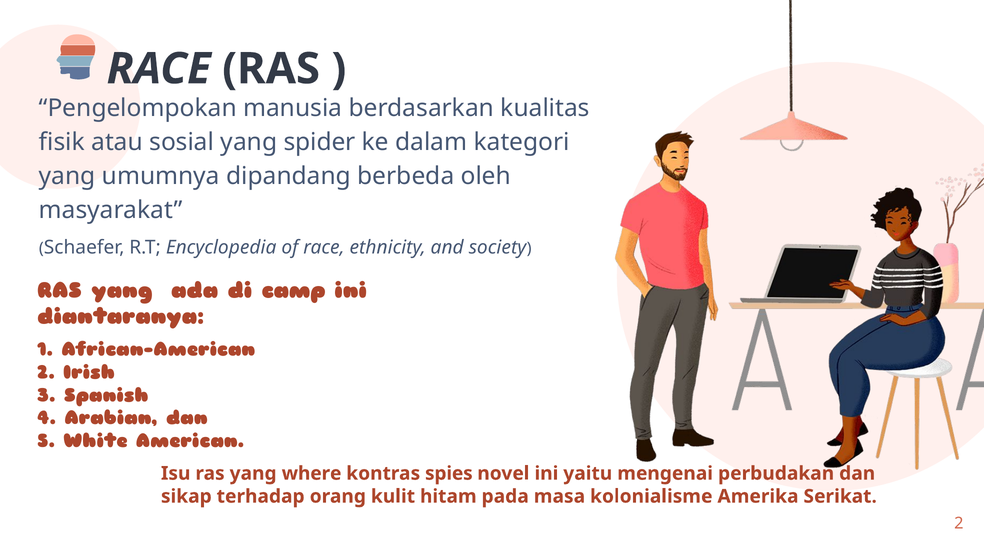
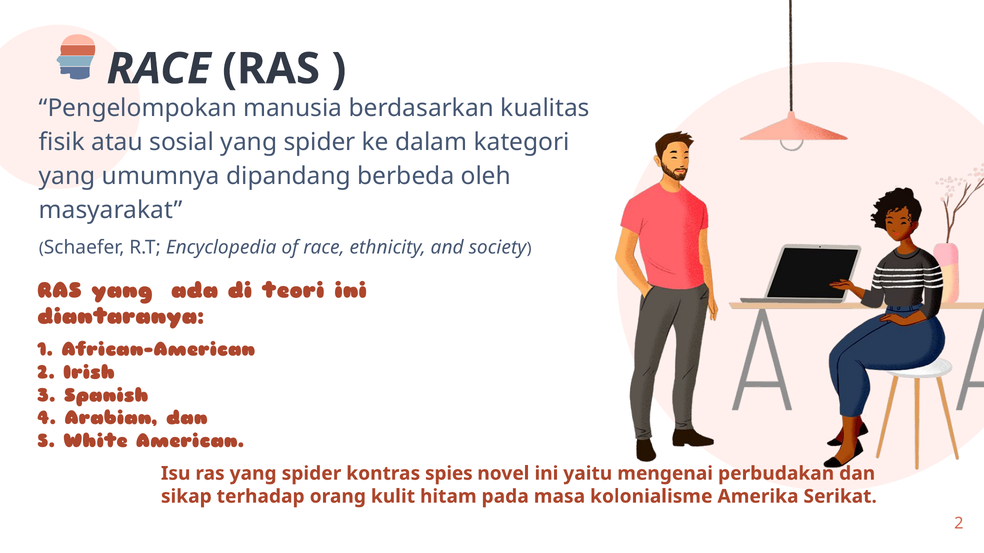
camp: camp -> teori (293, 291)
ras yang where: where -> spider (311, 474)
